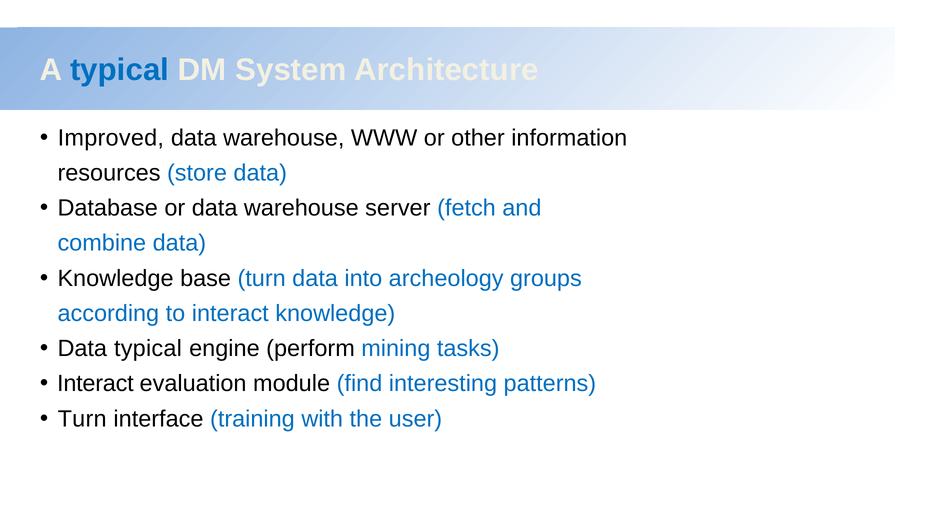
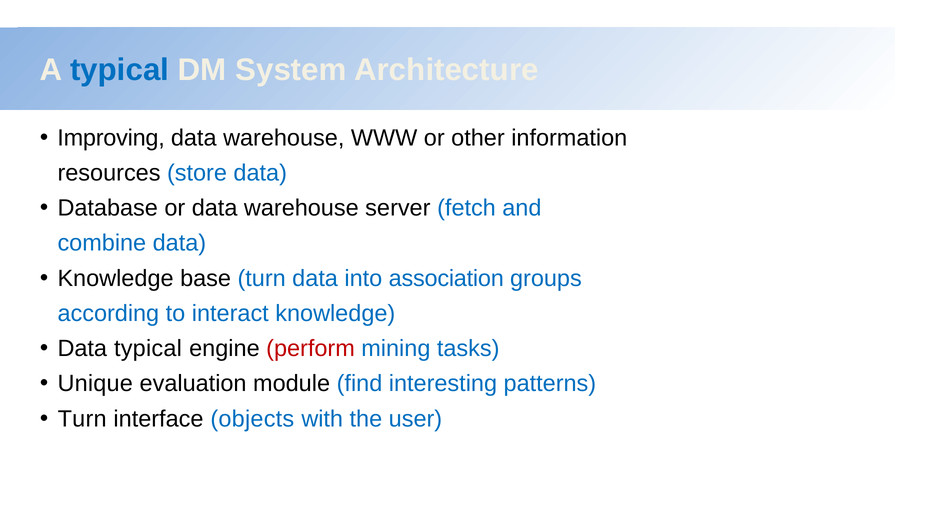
Improved: Improved -> Improving (111, 138)
archeology: archeology -> association (446, 278)
perform colour: black -> red (311, 349)
Interact: Interact -> Unique (95, 384)
training: training -> objects (252, 419)
